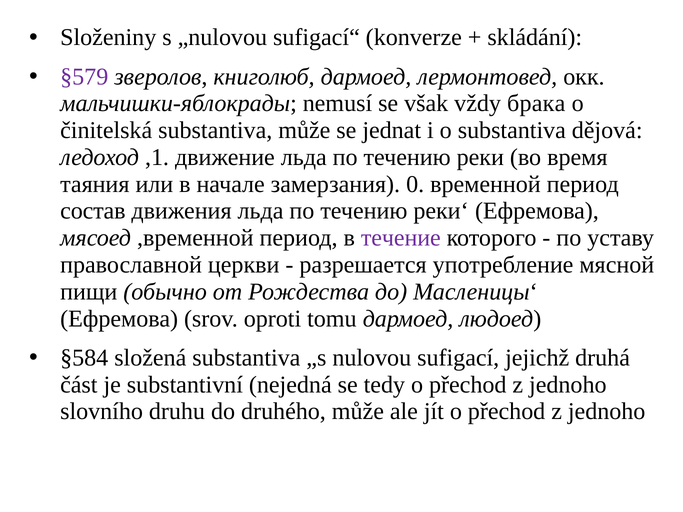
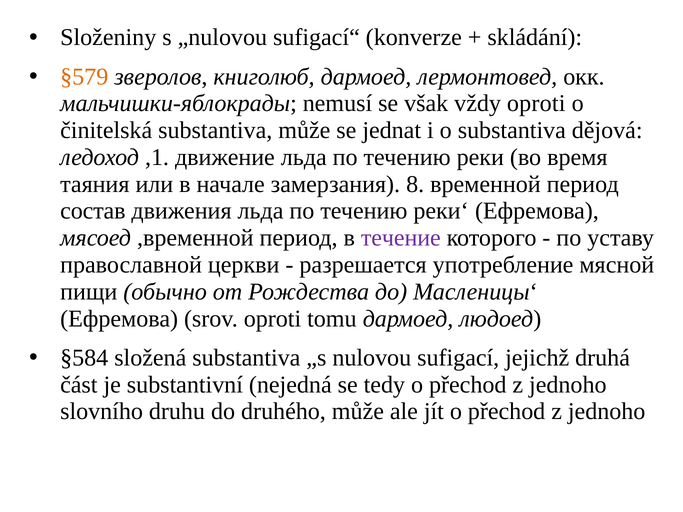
§579 colour: purple -> orange (84, 77)
vždy брака: брака -> oproti (536, 103)
0: 0 -> 8 (415, 184)
